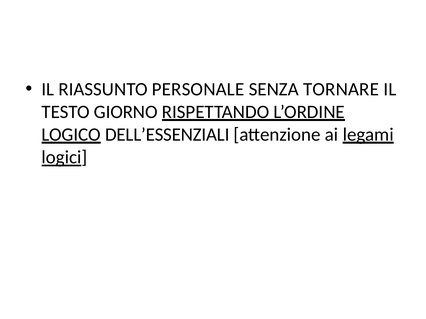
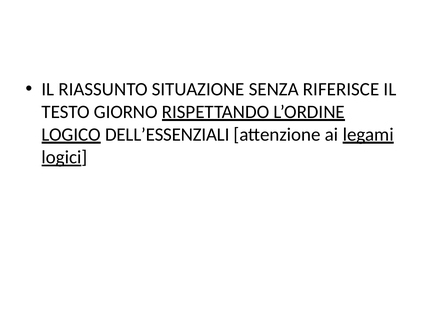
PERSONALE: PERSONALE -> SITUAZIONE (198, 89)
TORNARE: TORNARE -> RIFERISCE (341, 89)
